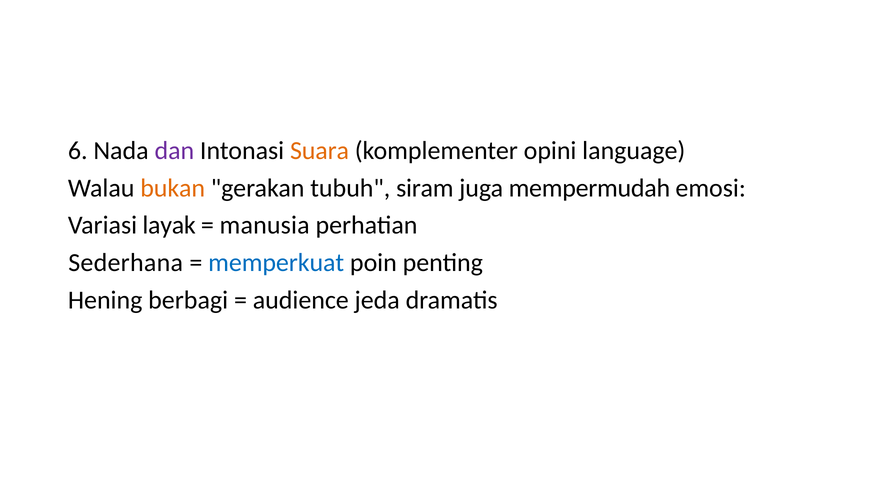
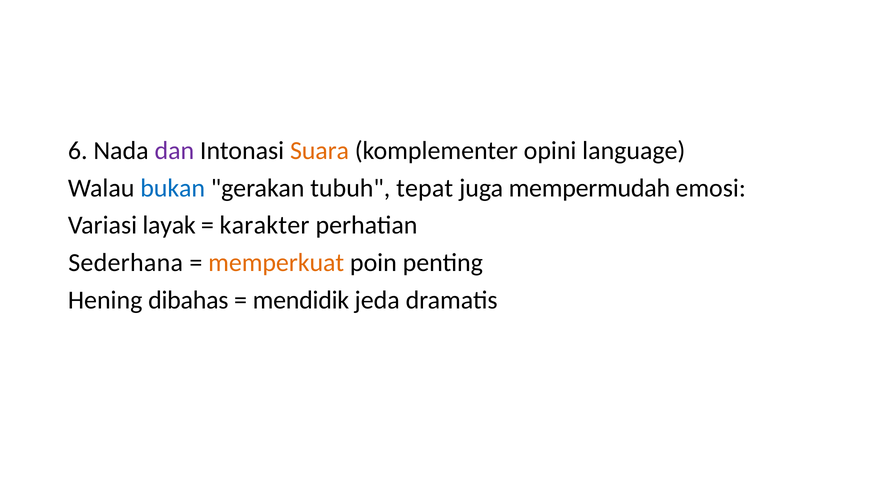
bukan colour: orange -> blue (173, 188)
siram: siram -> tepat (425, 188)
manusia: manusia -> karakter (265, 225)
memperkuat colour: blue -> orange (276, 263)
berbagi: berbagi -> dibahas (188, 300)
audience: audience -> mendidik (301, 300)
